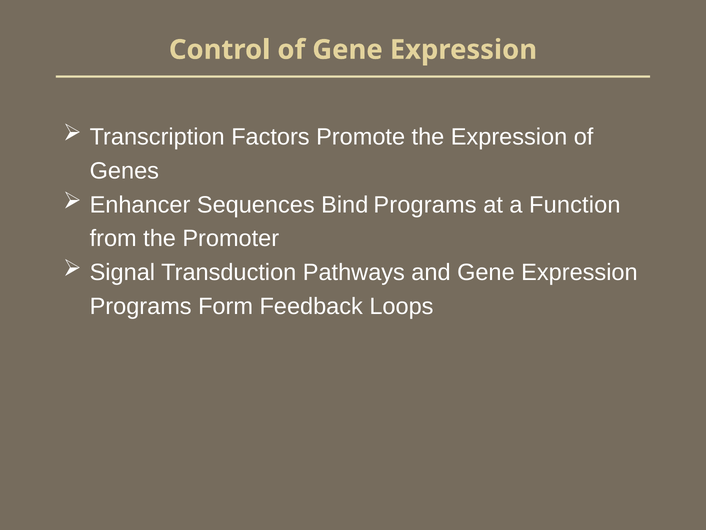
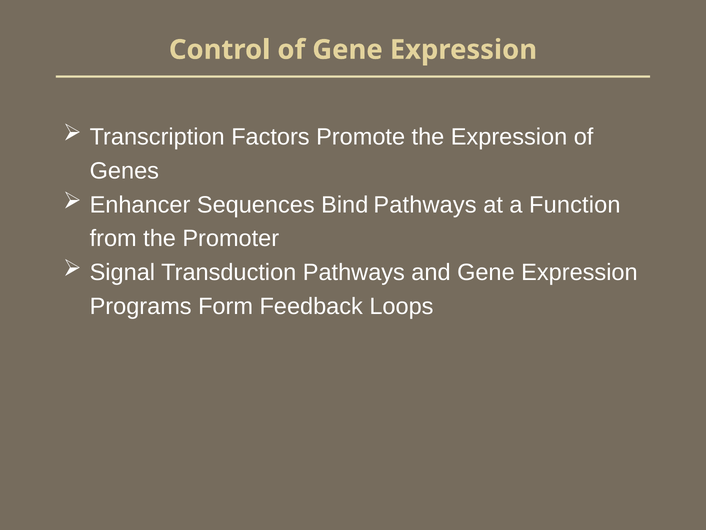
Bind Programs: Programs -> Pathways (425, 205)
